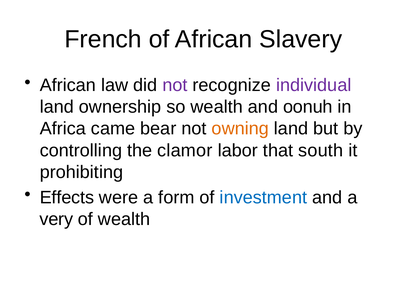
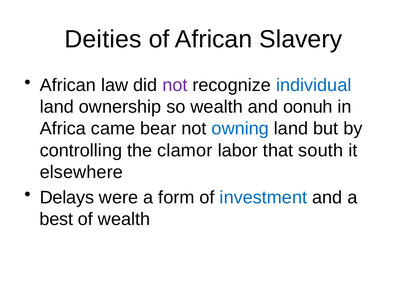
French: French -> Deities (103, 39)
individual colour: purple -> blue (314, 85)
owning colour: orange -> blue (240, 129)
prohibiting: prohibiting -> elsewhere (81, 172)
Effects: Effects -> Delays (67, 198)
very: very -> best (56, 219)
